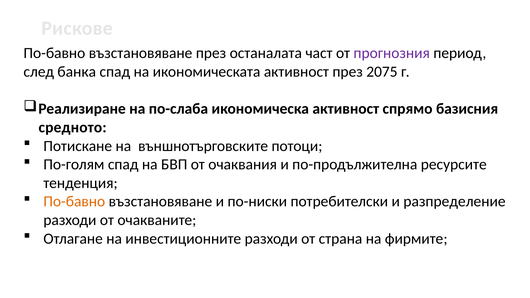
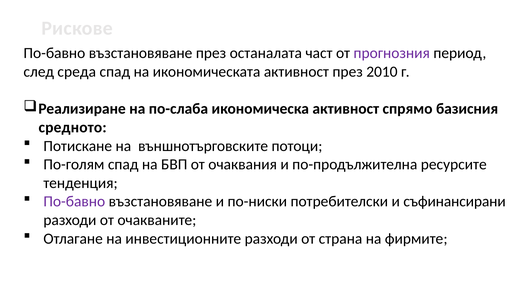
банка: банка -> среда (77, 72)
2075: 2075 -> 2010 (382, 72)
По-бавно colour: orange -> purple (74, 202)
разпределение: разпределение -> съфинансирани (455, 202)
